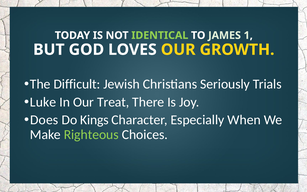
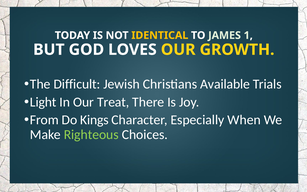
IDENTICAL colour: light green -> yellow (160, 35)
Seriously: Seriously -> Available (225, 84)
Luke: Luke -> Light (43, 102)
Does: Does -> From (44, 120)
